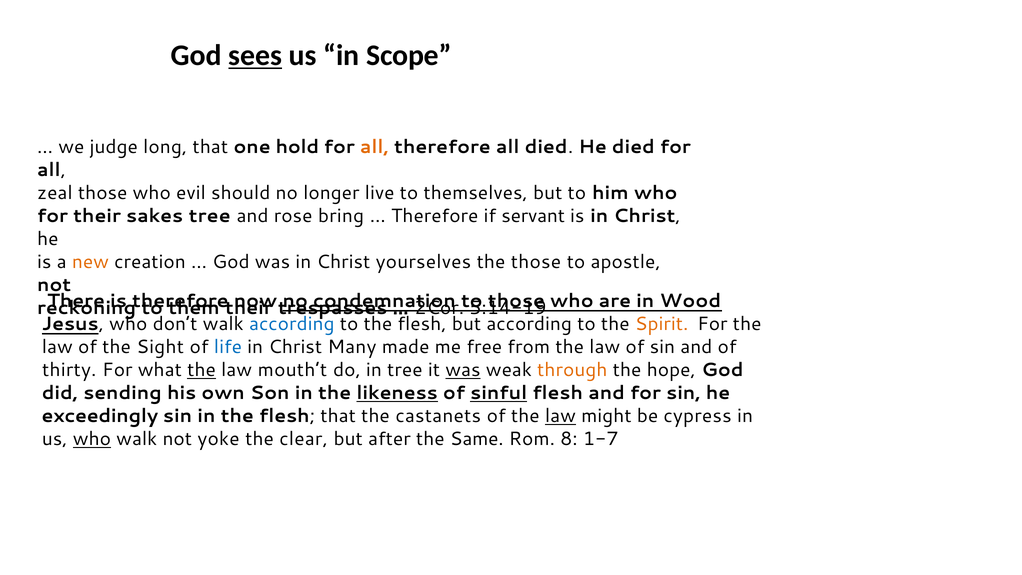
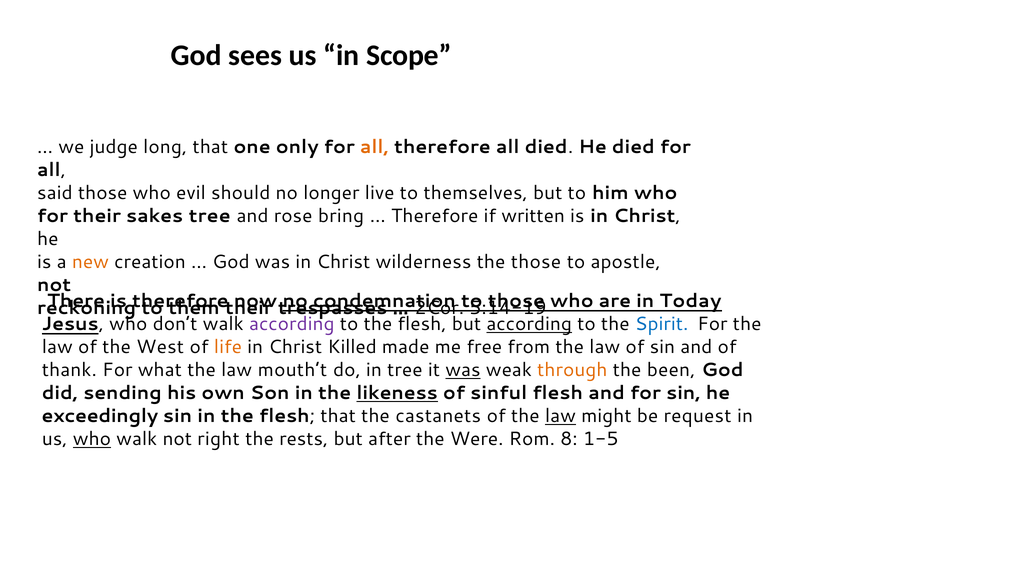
sees underline: present -> none (255, 55)
hold: hold -> only (297, 147)
zeal: zeal -> said (55, 193)
servant: servant -> written (533, 216)
yourselves: yourselves -> wilderness (423, 262)
Wood: Wood -> Today (690, 301)
according colour: blue -> purple (292, 324)
according underline: none -> present (529, 324)
Spirit colour: orange -> blue (662, 324)
Sight: Sight -> West (160, 347)
life colour: blue -> orange (228, 347)
Many: Many -> Killed (352, 347)
thirty: thirty -> thank (69, 370)
the underline: present -> none (202, 370)
hope: hope -> been (671, 370)
sinful underline: present -> none (499, 393)
cypress: cypress -> request (698, 416)
yoke: yoke -> right (219, 439)
clear: clear -> rests (304, 439)
Same: Same -> Were (477, 439)
1-7: 1-7 -> 1-5 (601, 439)
